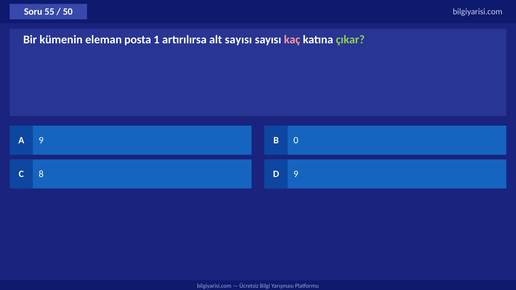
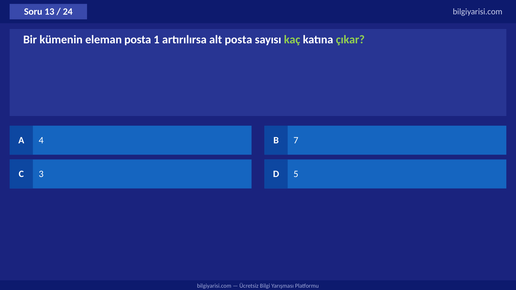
55: 55 -> 13 (49, 12)
50: 50 -> 24 (68, 12)
alt sayısı: sayısı -> posta (238, 40)
kaç colour: pink -> light green (292, 40)
A 9: 9 -> 4 (41, 140)
0: 0 -> 7 (296, 140)
8: 8 -> 3 (41, 174)
D 9: 9 -> 5 (296, 174)
